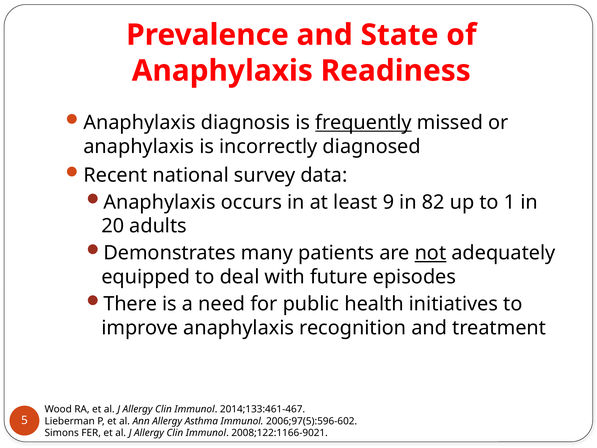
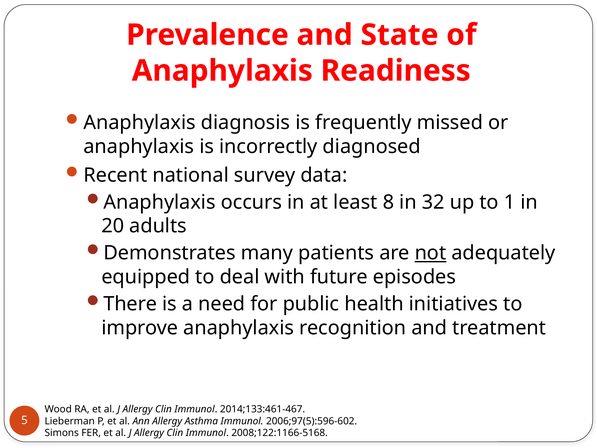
frequently underline: present -> none (363, 122)
9: 9 -> 8 (388, 202)
82: 82 -> 32 (433, 202)
2008;122:1166-9021: 2008;122:1166-9021 -> 2008;122:1166-5168 (280, 433)
